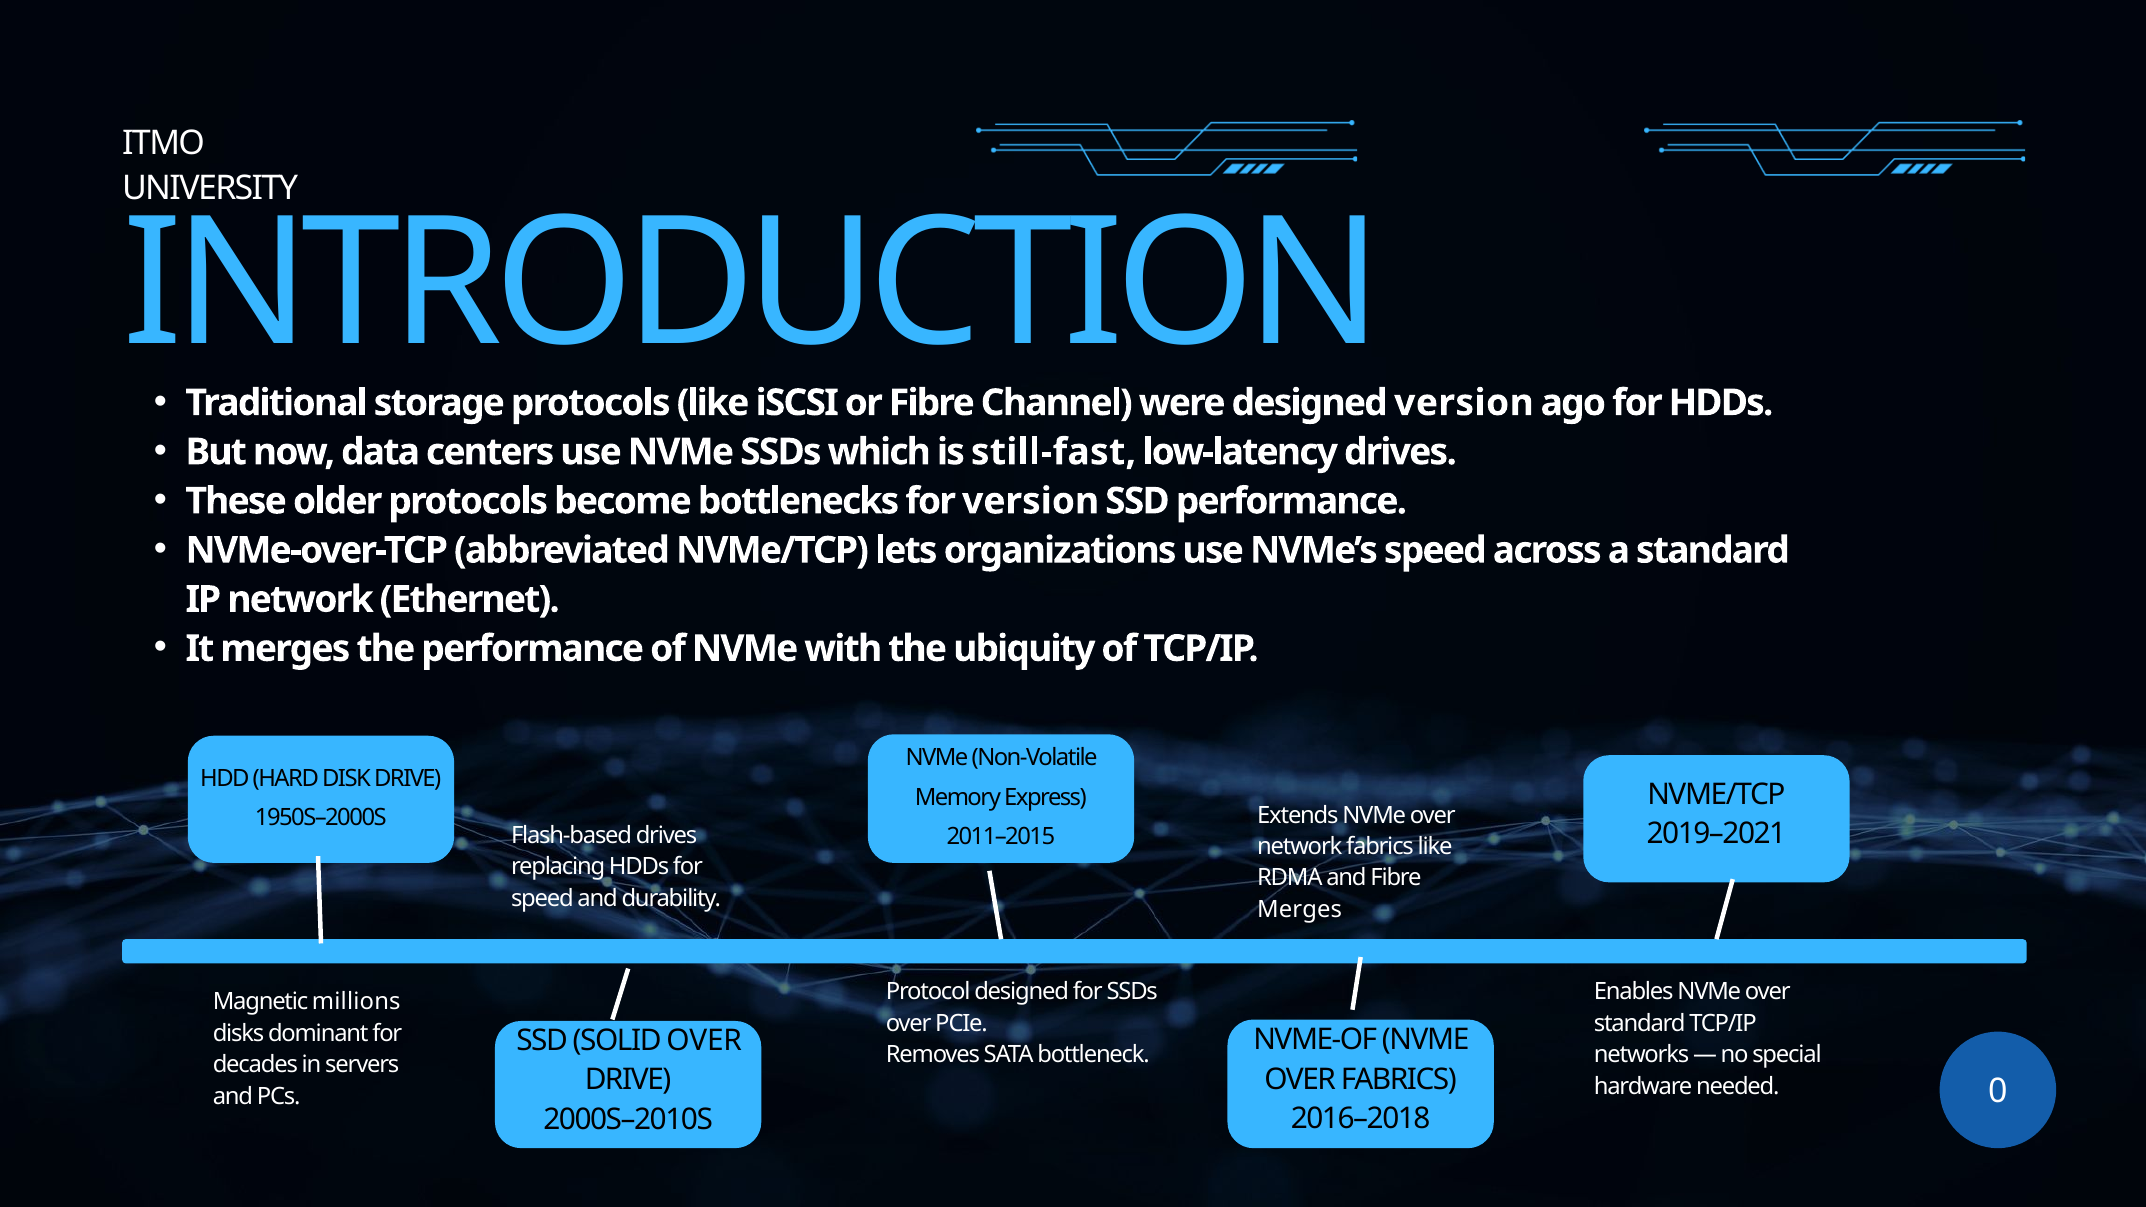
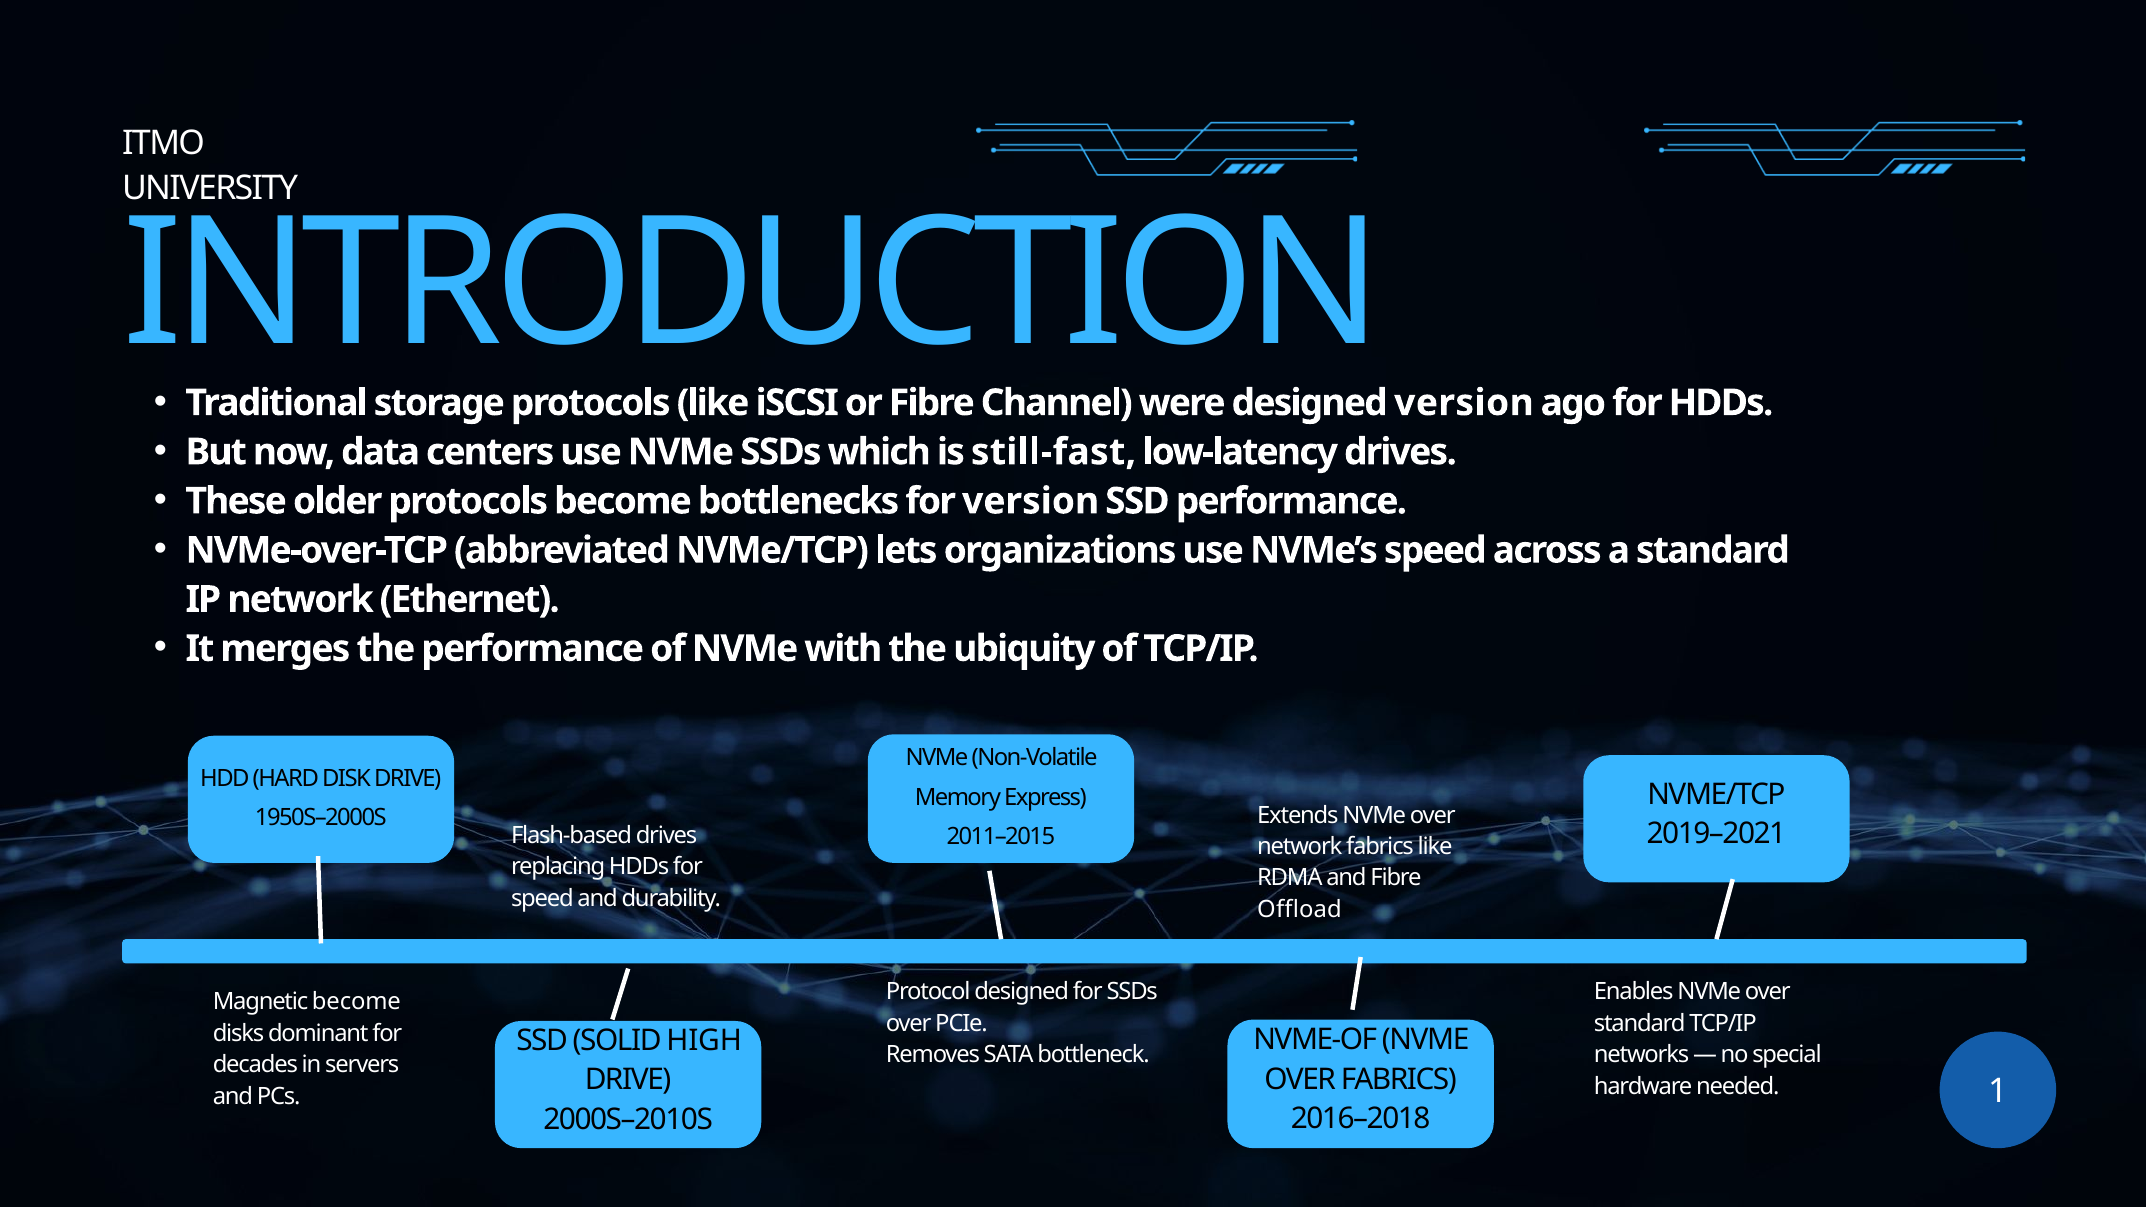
Merges: Merges -> Offload (1300, 910)
Magnetic millions: millions -> become (356, 1002)
SOLID OVER: OVER -> HIGH (704, 1041)
0: 0 -> 1 (1998, 1092)
